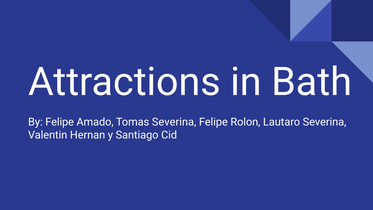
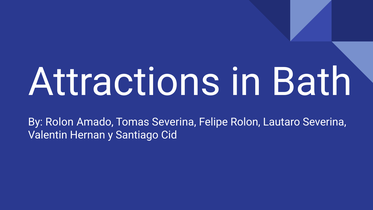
By Felipe: Felipe -> Rolon (60, 122)
